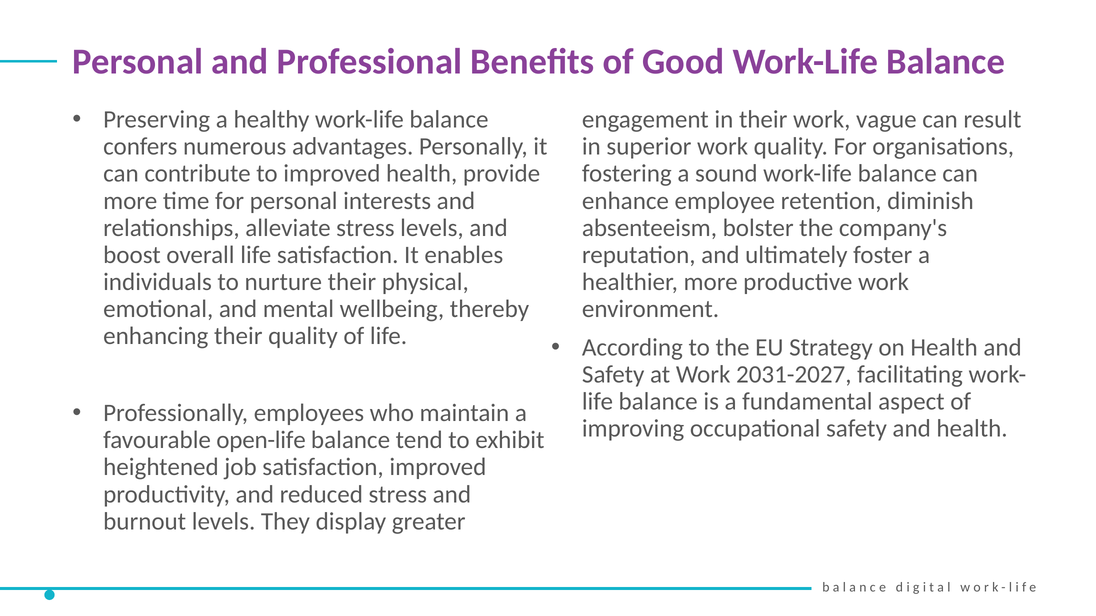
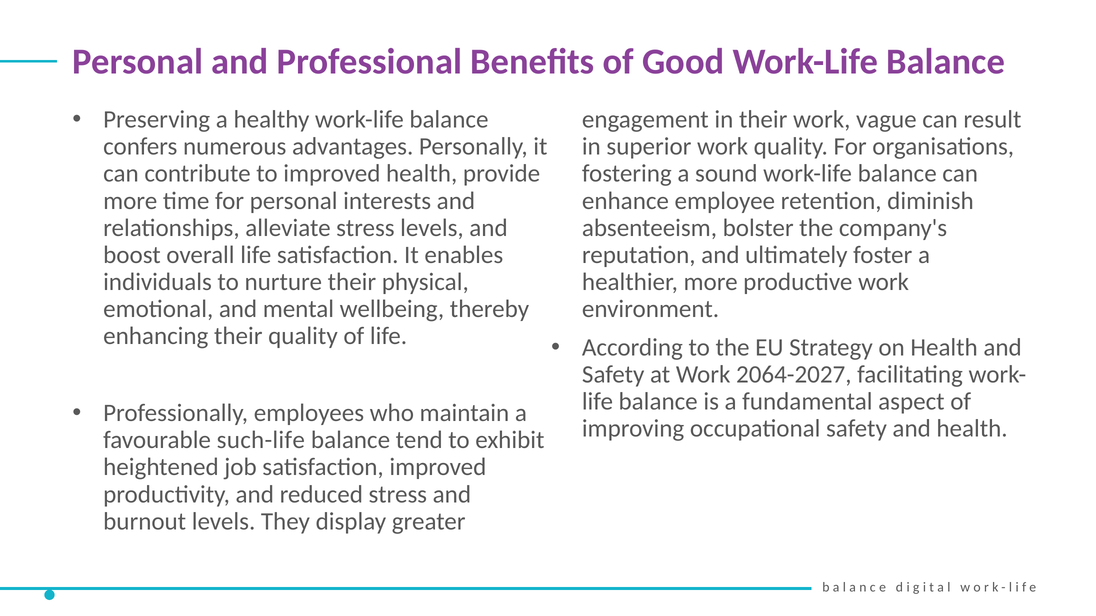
2031-2027: 2031-2027 -> 2064-2027 (794, 375)
open-life: open-life -> such-life (261, 440)
